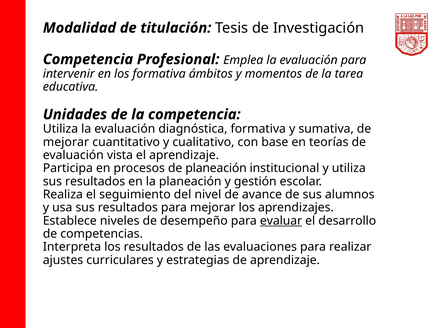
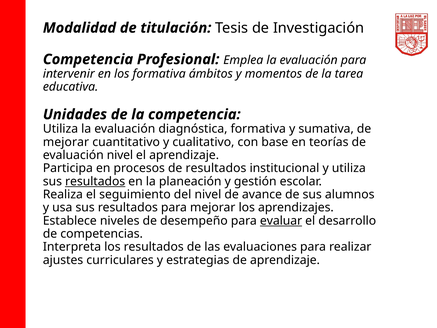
evaluación vista: vista -> nivel (120, 155)
de planeación: planeación -> resultados (216, 168)
resultados underline: none -> present (95, 181)
